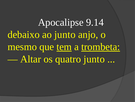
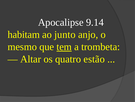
debaixo: debaixo -> habitam (24, 34)
trombeta underline: present -> none (101, 47)
quatro junto: junto -> estão (94, 59)
